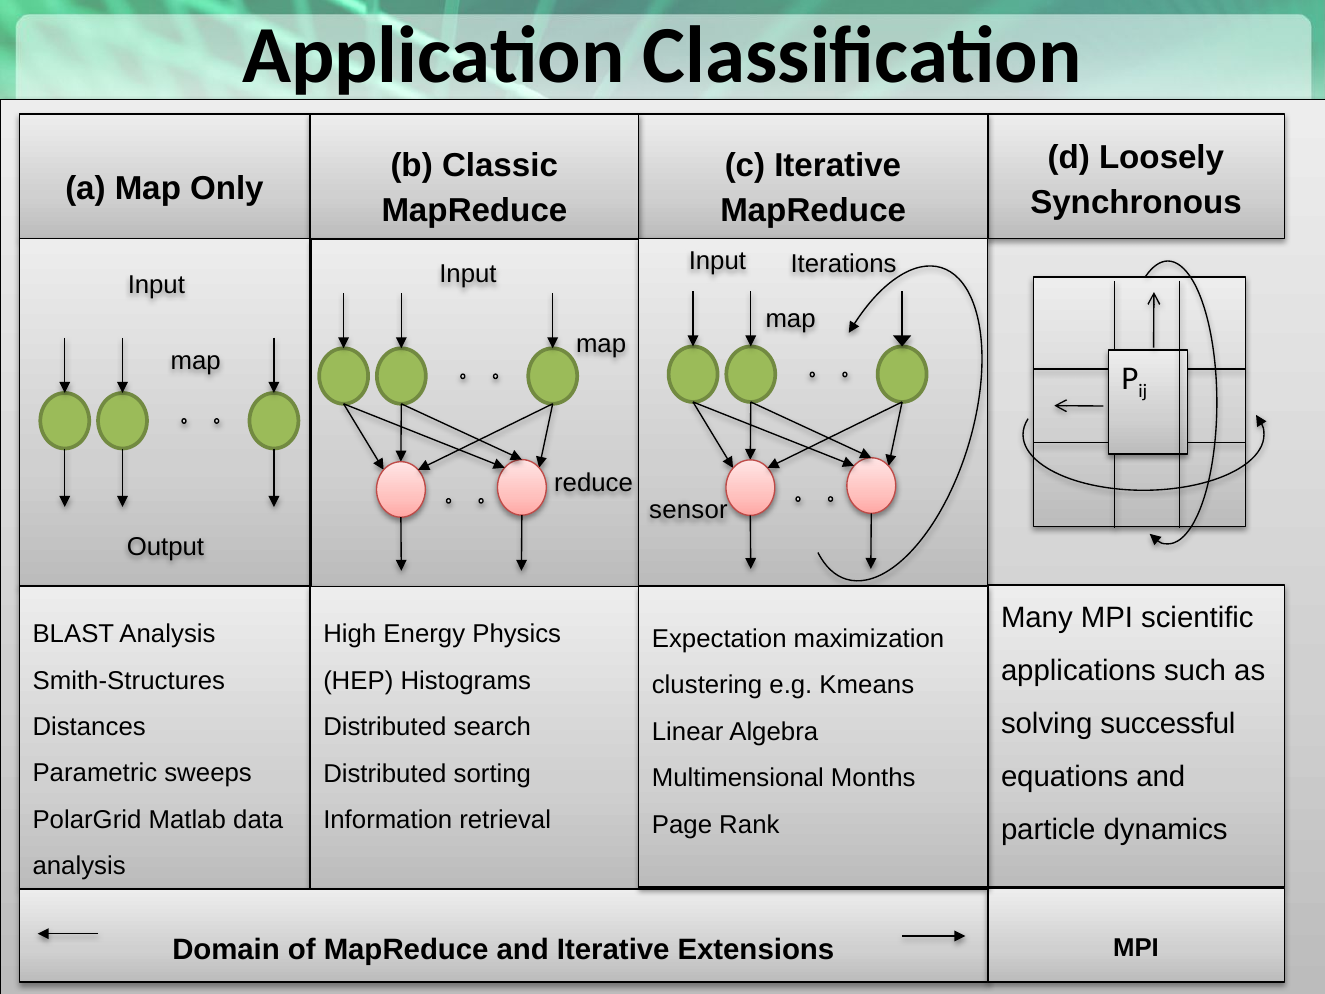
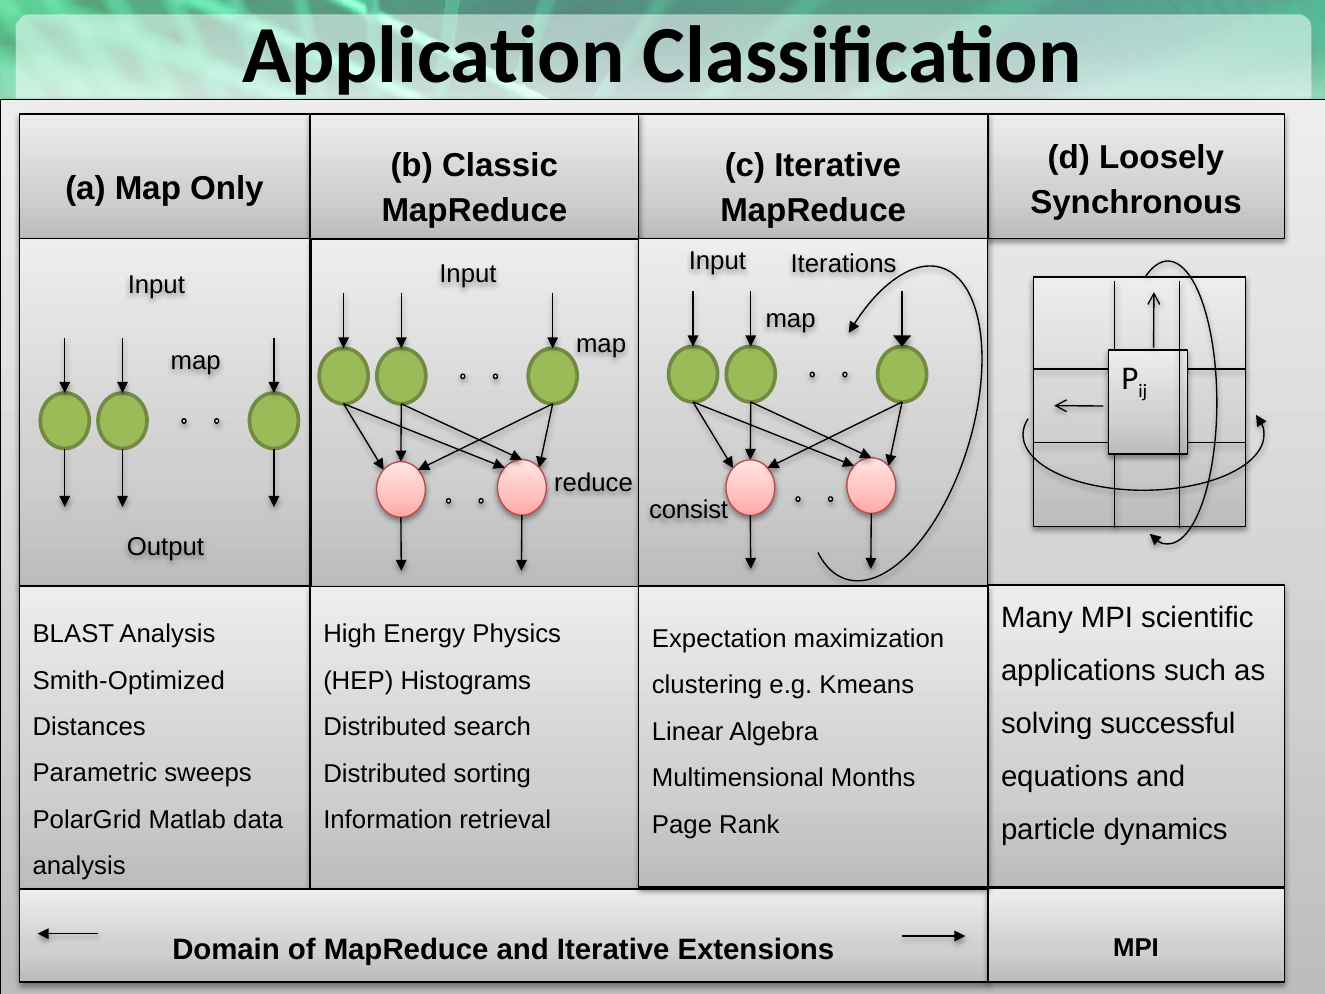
sensor: sensor -> consist (689, 510)
Smith-Structures: Smith-Structures -> Smith-Optimized (129, 680)
